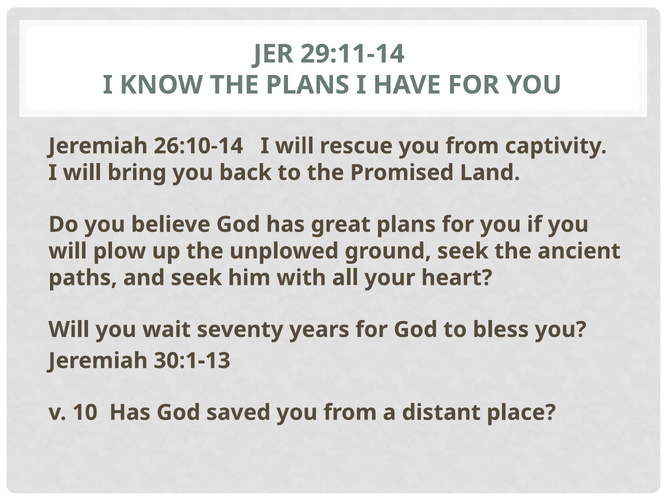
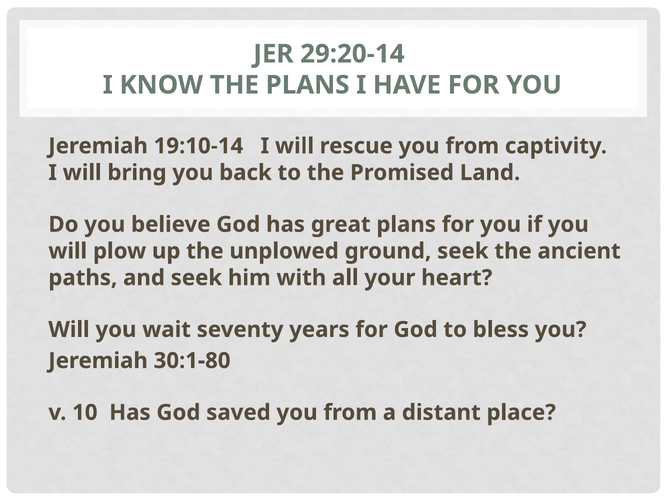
29:11-14: 29:11-14 -> 29:20-14 (352, 54)
26:10-14: 26:10-14 -> 19:10-14 (198, 146)
30:1-13: 30:1-13 -> 30:1-80 (192, 361)
